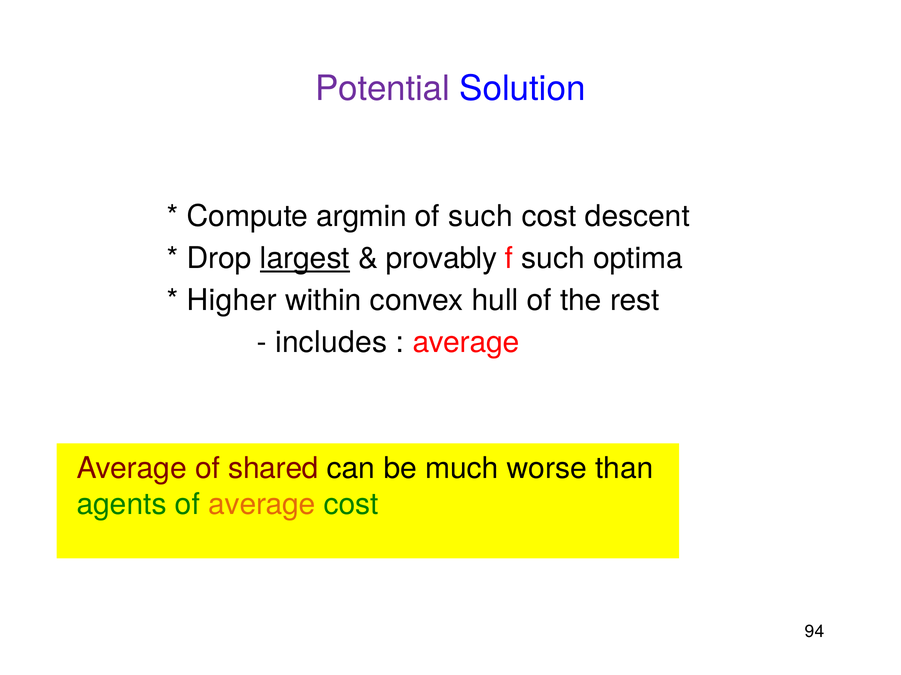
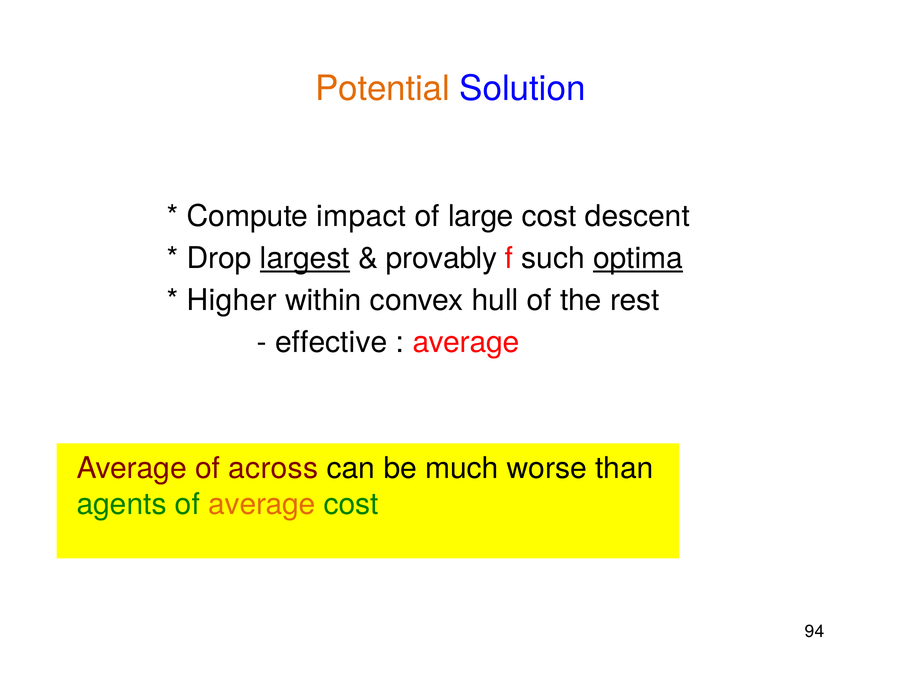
Potential colour: purple -> orange (383, 89)
argmin: argmin -> impact (361, 217)
of such: such -> large (481, 217)
optima underline: none -> present (638, 259)
includes: includes -> effective (331, 343)
shared: shared -> across (273, 469)
